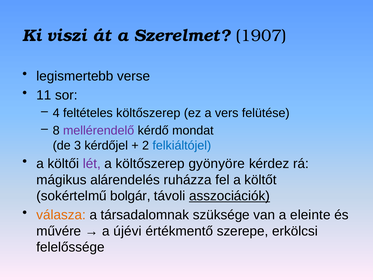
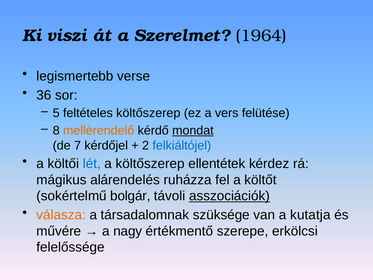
1907: 1907 -> 1964 (261, 36)
11: 11 -> 36 (44, 95)
4: 4 -> 5 (56, 113)
mellérendelő colour: purple -> orange (99, 130)
mondat underline: none -> present (193, 130)
3: 3 -> 7 (78, 145)
lét colour: purple -> blue (92, 164)
gyönyöre: gyönyöre -> ellentétek (217, 164)
eleinte: eleinte -> kutatja (310, 215)
újévi: újévi -> nagy (128, 231)
